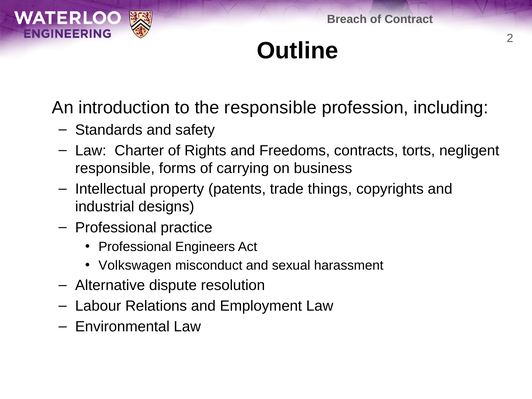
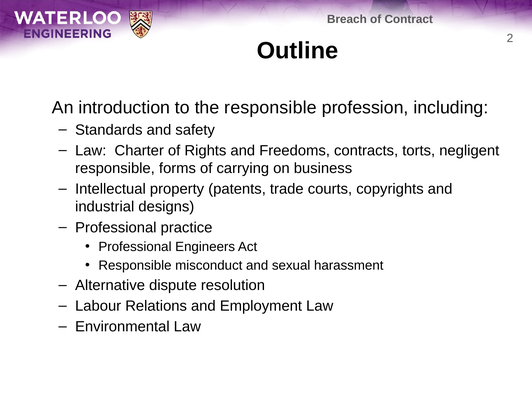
things: things -> courts (330, 189)
Volkswagen: Volkswagen -> Responsible (135, 265)
